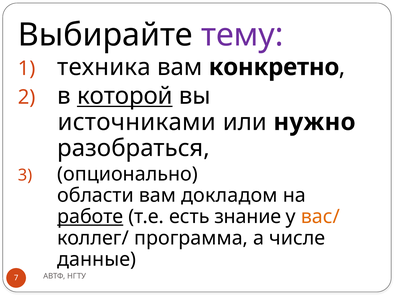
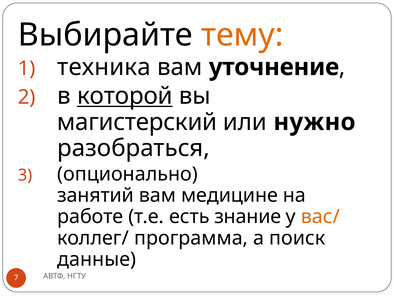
тему colour: purple -> orange (242, 35)
конкретно: конкретно -> уточнение (274, 67)
источниками: источниками -> магистерский (137, 122)
области: области -> занятий (96, 195)
докладом: докладом -> медицине (229, 195)
работе underline: present -> none (90, 216)
числе: числе -> поиск (297, 238)
